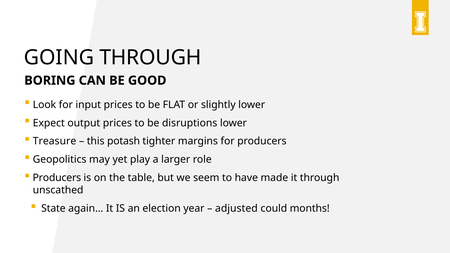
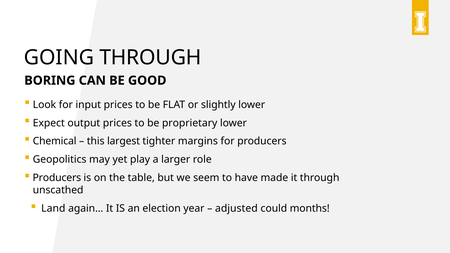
disruptions: disruptions -> proprietary (190, 123)
Treasure: Treasure -> Chemical (55, 141)
potash: potash -> largest (124, 141)
State: State -> Land (53, 209)
